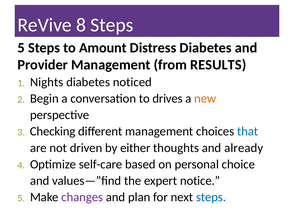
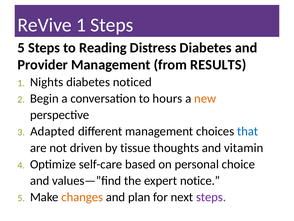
ReVive 8: 8 -> 1 (81, 25)
Amount: Amount -> Reading (103, 48)
drives: drives -> hours (167, 98)
Checking: Checking -> Adapted (53, 131)
either: either -> tissue (135, 148)
already: already -> vitamin (244, 148)
changes colour: purple -> orange (82, 197)
steps colour: blue -> purple (211, 197)
